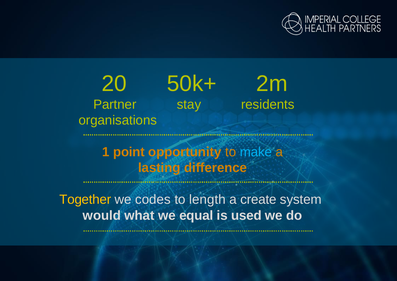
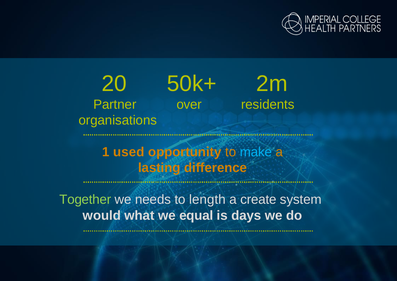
stay: stay -> over (189, 104)
point: point -> used (129, 152)
Together colour: yellow -> light green (85, 199)
codes: codes -> needs (153, 199)
used: used -> days (246, 215)
